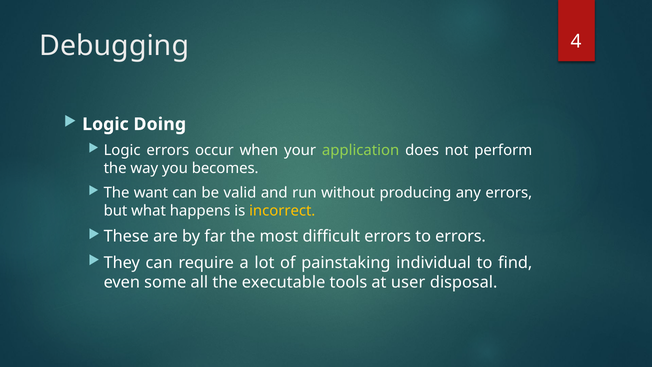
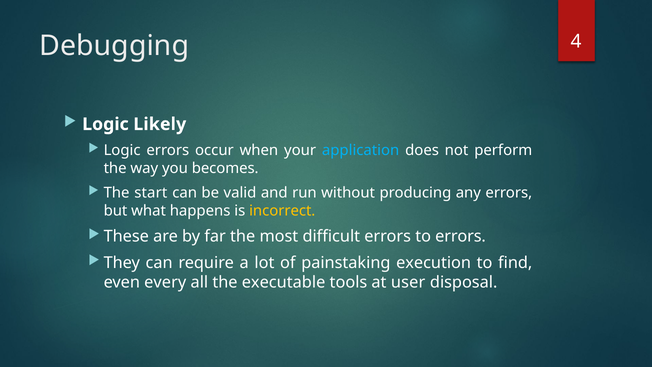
Doing: Doing -> Likely (160, 124)
application colour: light green -> light blue (361, 150)
want: want -> start (151, 193)
individual: individual -> execution (434, 263)
some: some -> every (165, 282)
